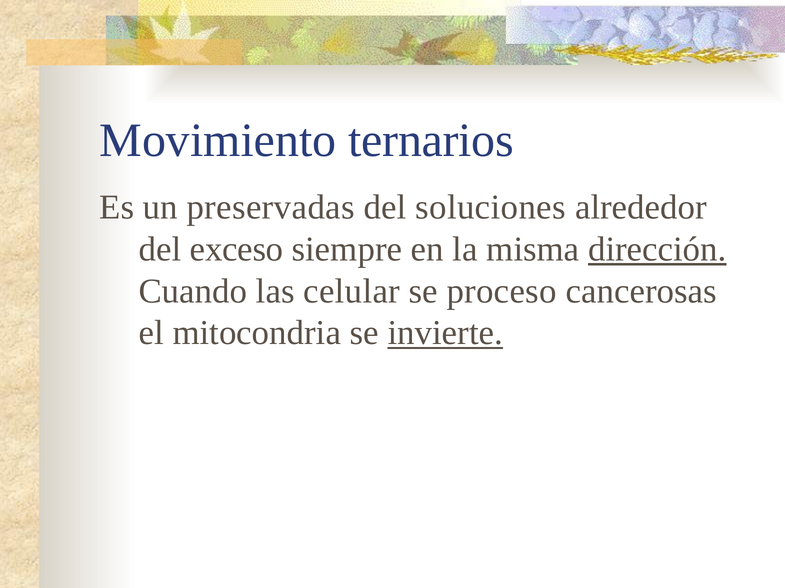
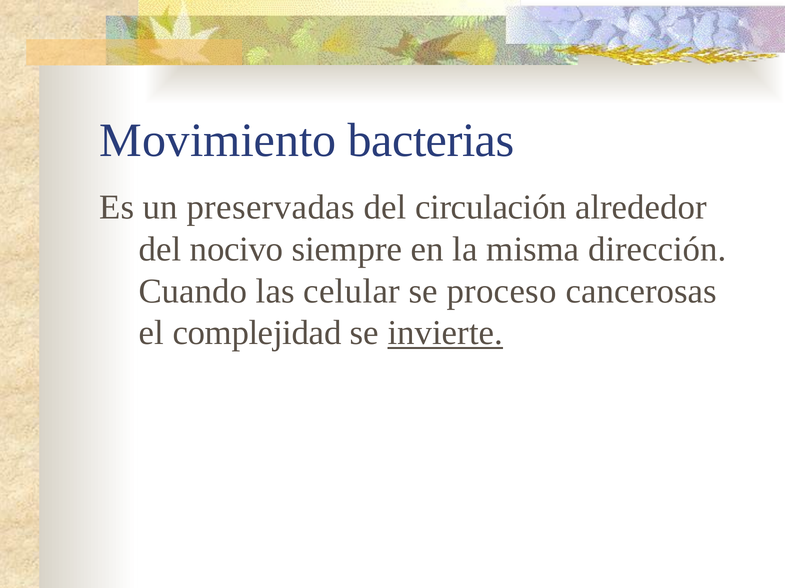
ternarios: ternarios -> bacterias (431, 141)
soluciones: soluciones -> circulación (491, 208)
exceso: exceso -> nocivo (237, 250)
dirección underline: present -> none (657, 250)
mitocondria: mitocondria -> complejidad (257, 333)
